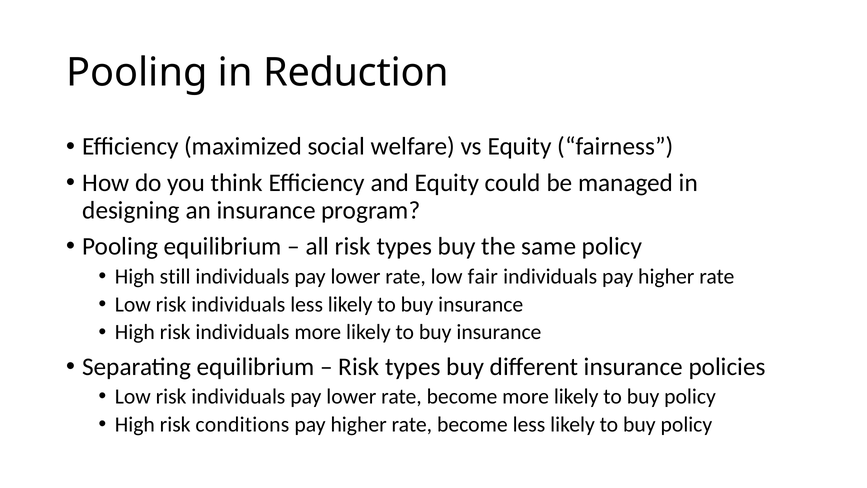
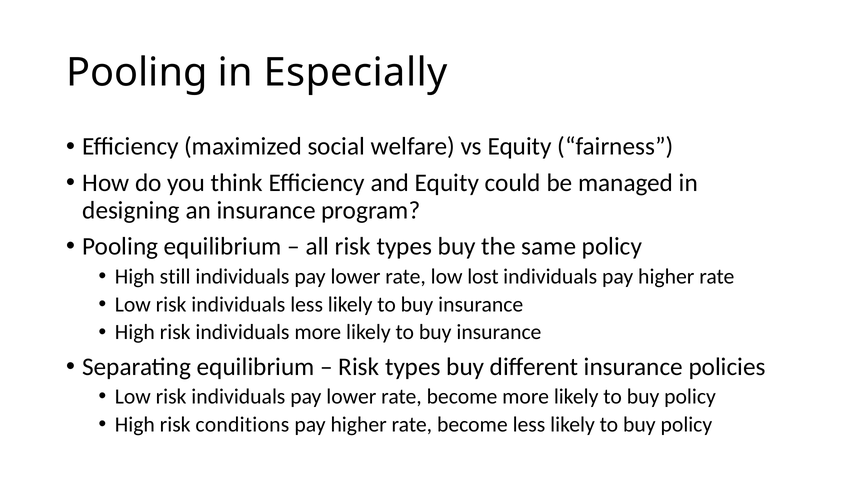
Reduction: Reduction -> Especially (356, 73)
fair: fair -> lost (483, 276)
